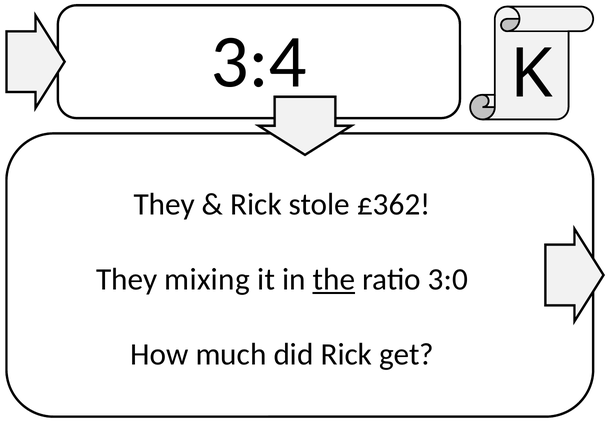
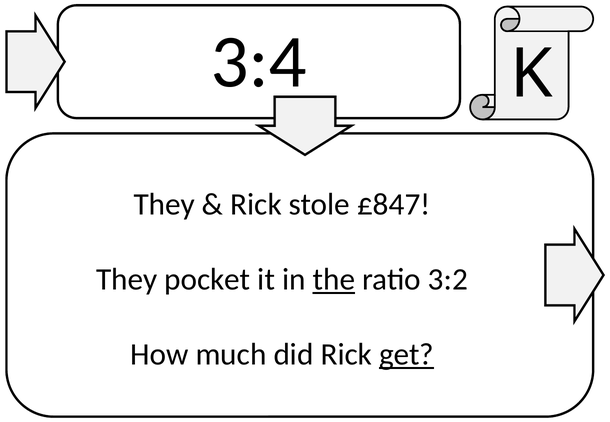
£362: £362 -> £847 (394, 205)
mixing: mixing -> pocket (207, 280)
3:0: 3:0 -> 3:2 (448, 280)
get underline: none -> present (407, 355)
